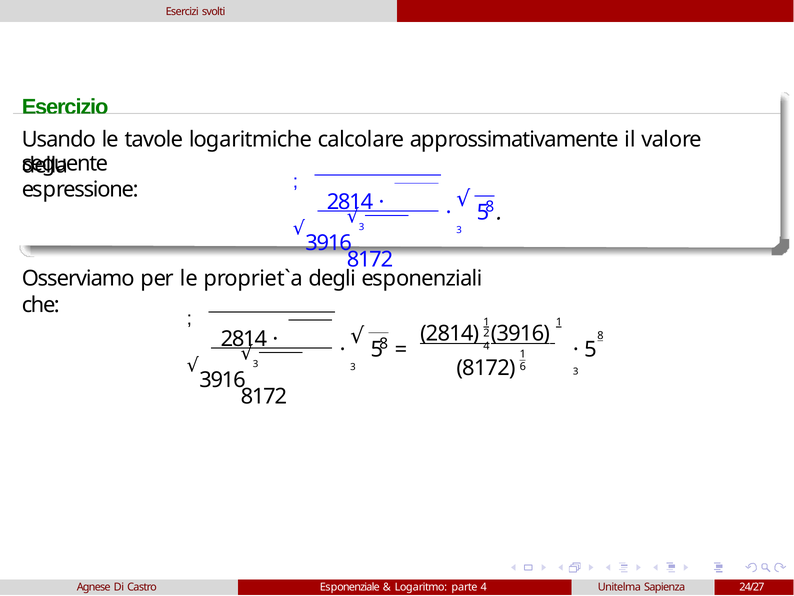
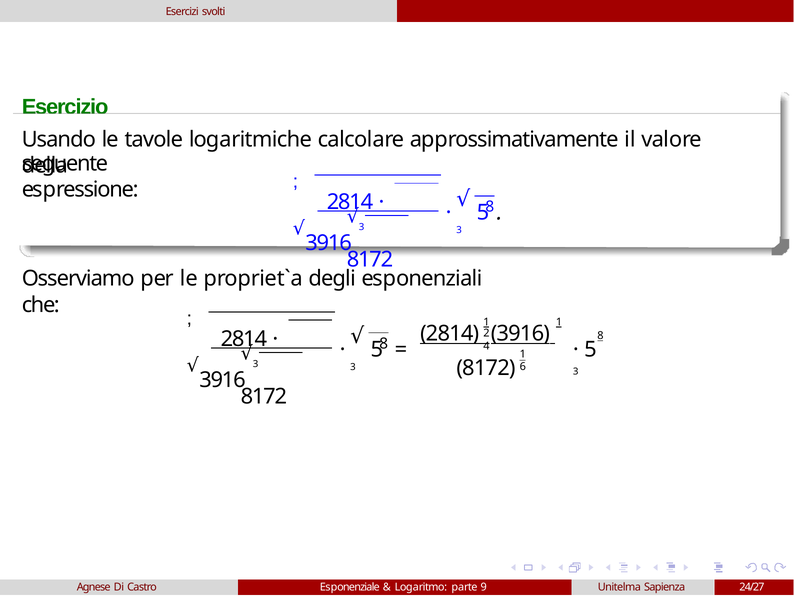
parte 4: 4 -> 9 (484, 587)
